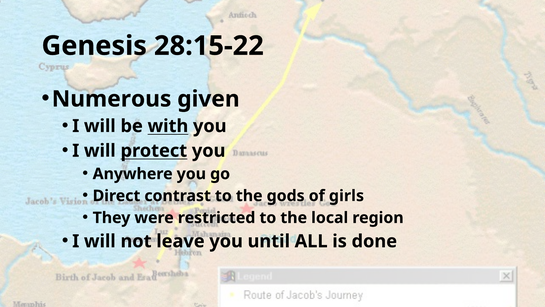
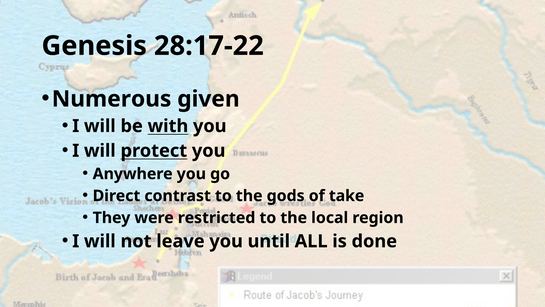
28:15-22: 28:15-22 -> 28:17-22 (209, 46)
girls: girls -> take (347, 196)
